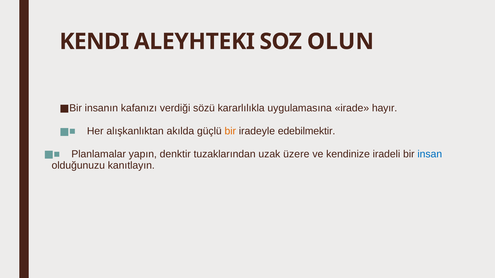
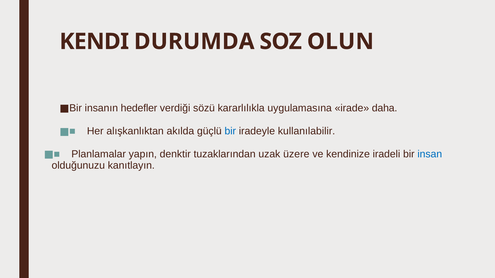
ALEYHTEKI: ALEYHTEKI -> DURUMDA (194, 42)
kafanızı: kafanızı -> hedefler (139, 108)
hayır: hayır -> daha (385, 108)
bir colour: orange -> blue (230, 131)
edebilmektir: edebilmektir -> kullanılabilir (307, 131)
